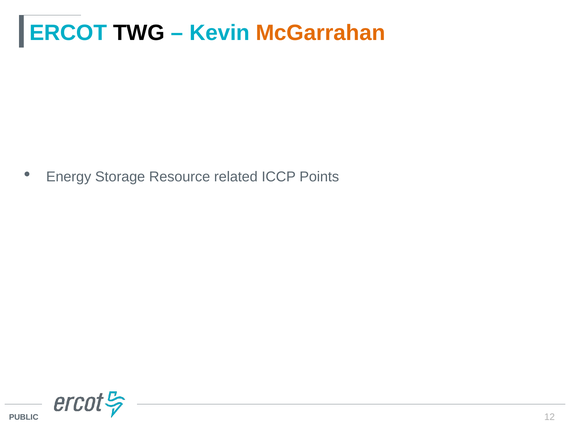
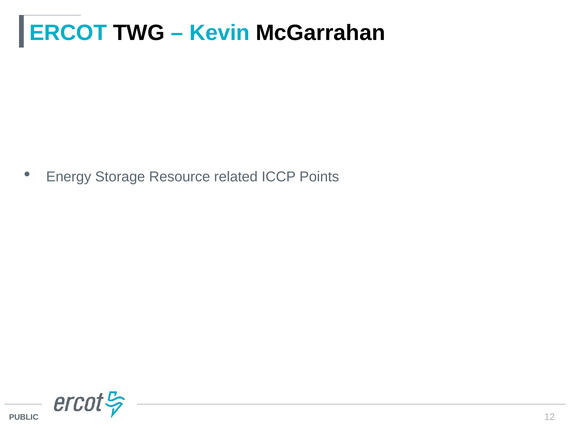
McGarrahan colour: orange -> black (321, 33)
